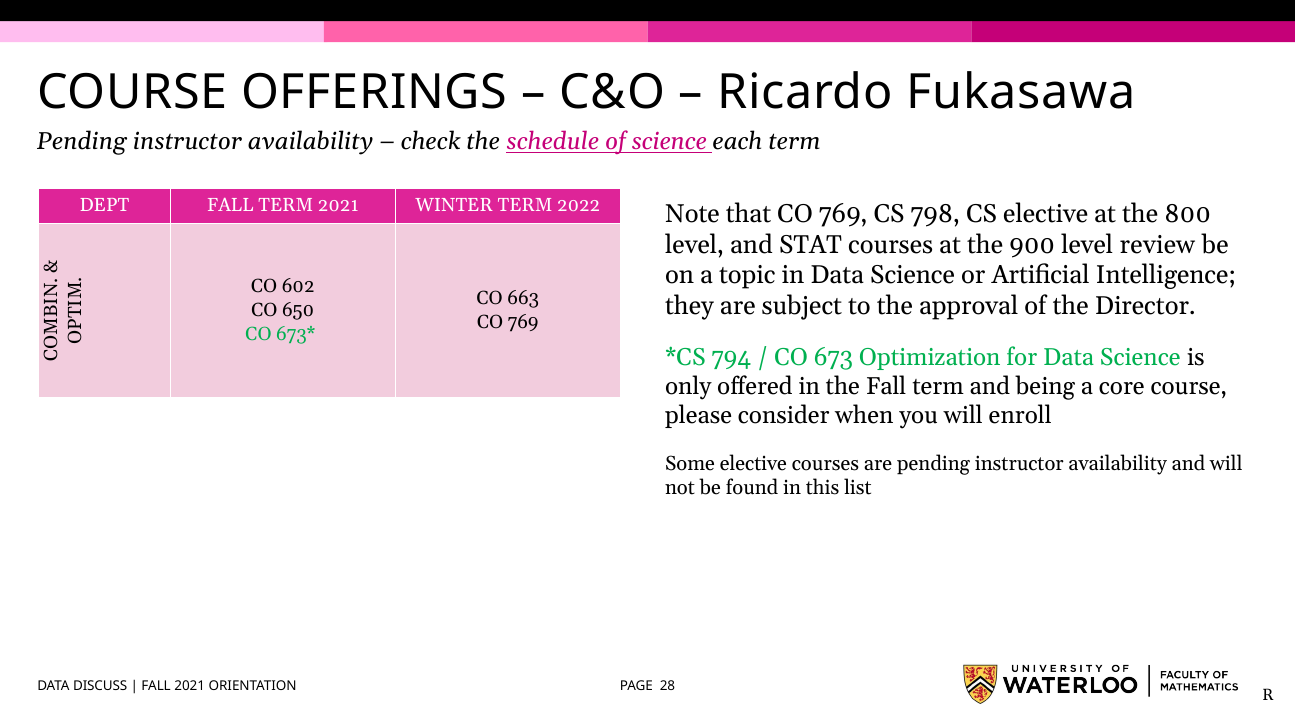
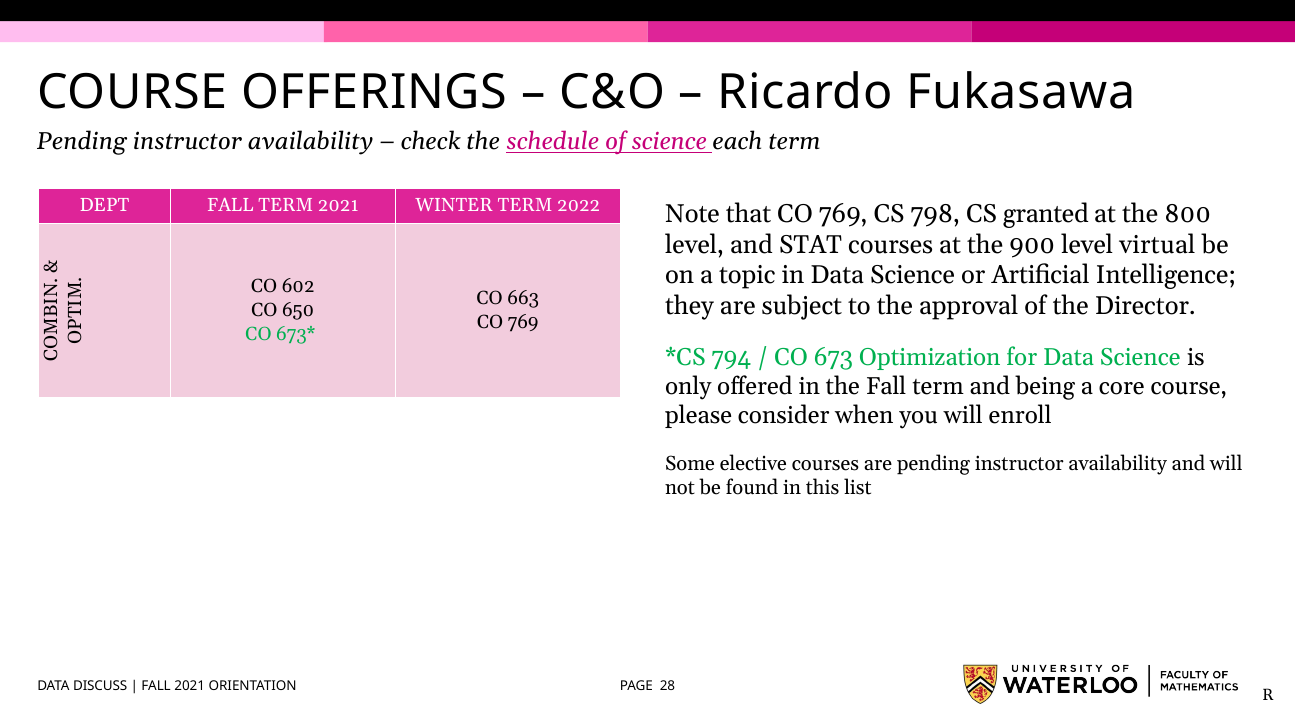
CS elective: elective -> granted (1046, 214)
review: review -> virtual (1157, 245)
